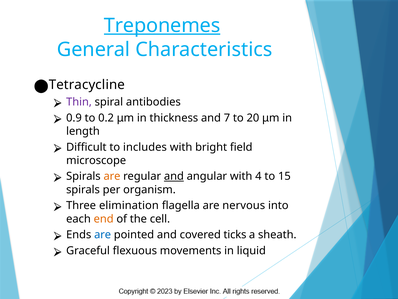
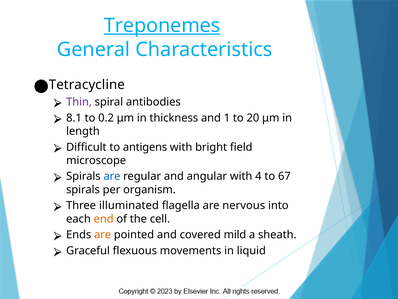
0.9: 0.9 -> 8.1 (74, 118)
7: 7 -> 1 (227, 118)
includes: includes -> antigens (145, 147)
are colour: orange -> blue (112, 176)
and underline: present -> none (174, 176)
15: 15 -> 67 (284, 176)
elimination: elimination -> illuminated (129, 205)
are colour: blue -> orange (103, 234)
ticks: ticks -> mild (235, 234)
